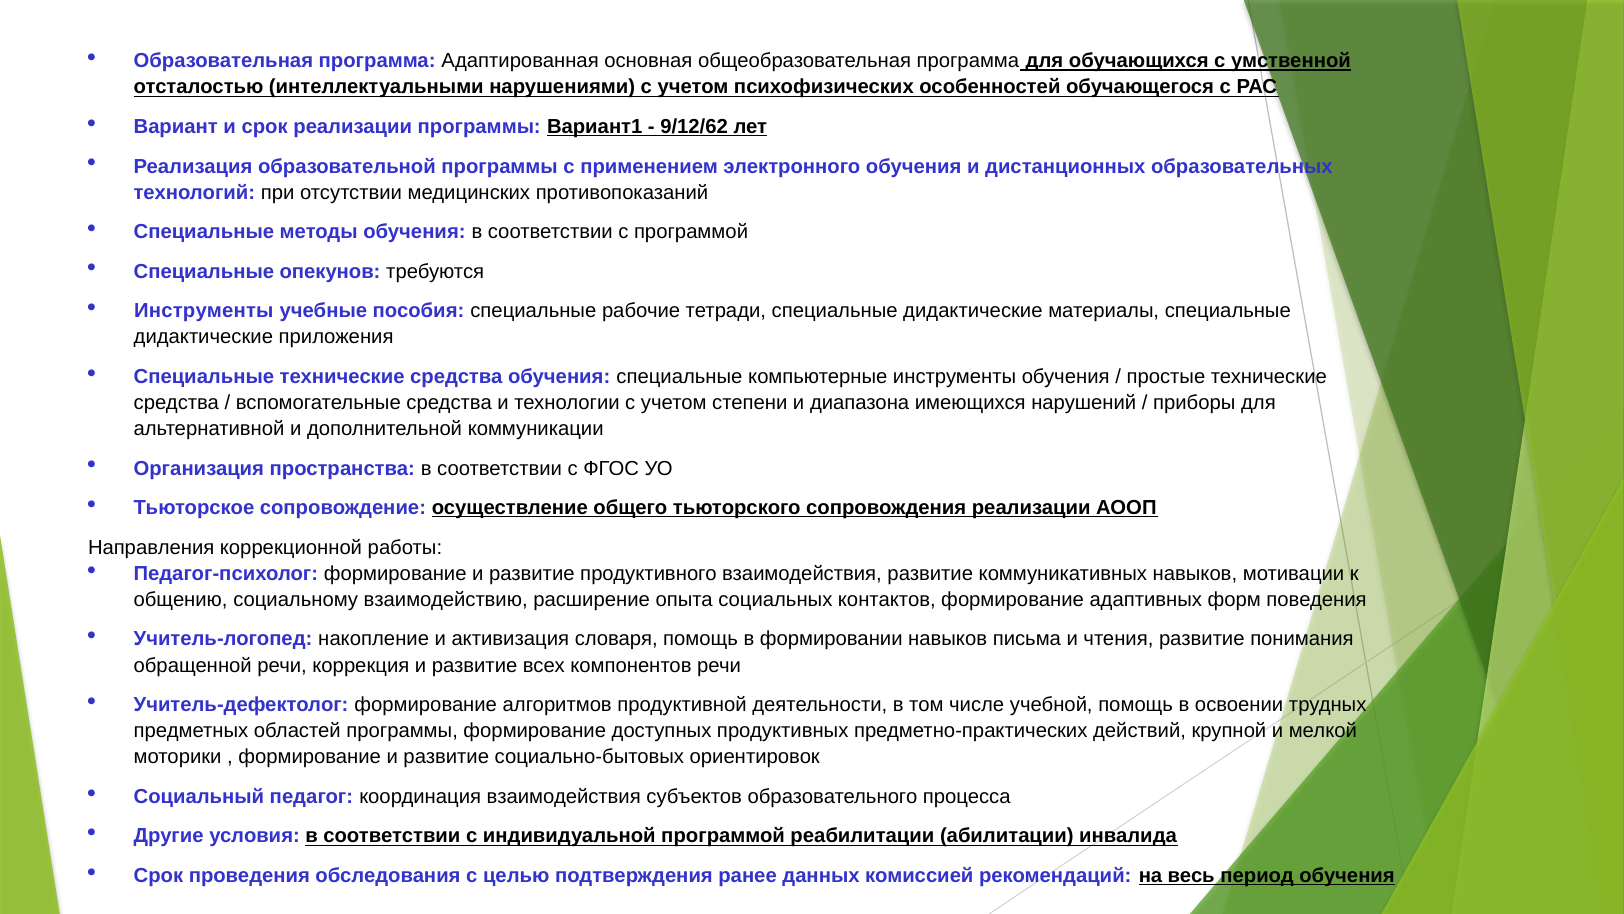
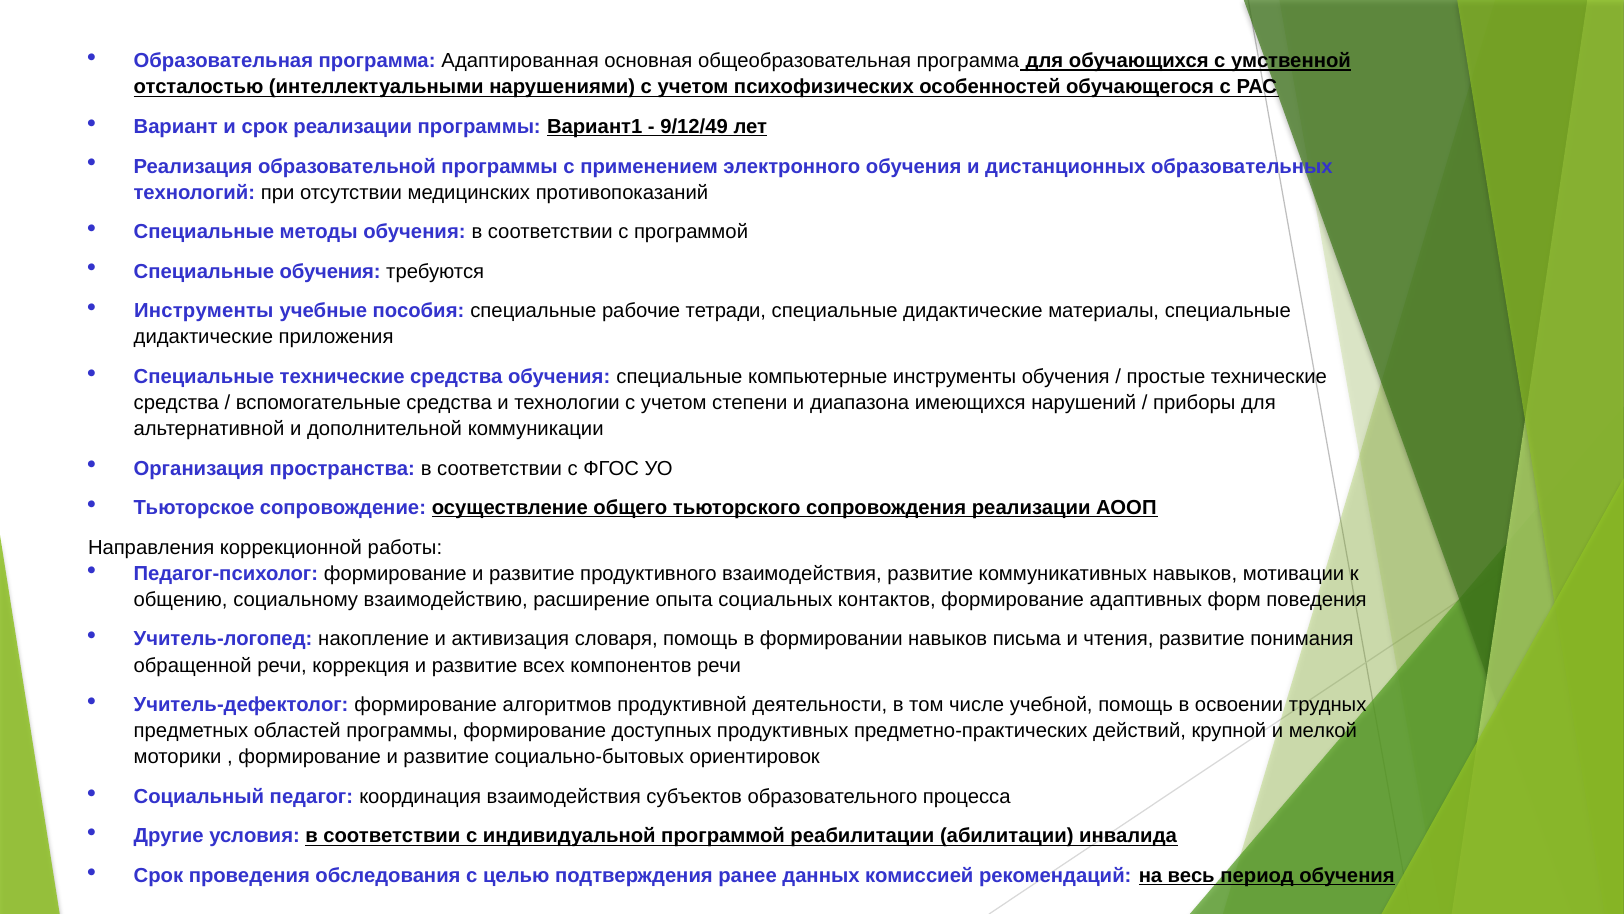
9/12/62: 9/12/62 -> 9/12/49 (694, 127)
Специальные опекунов: опекунов -> обучения (330, 271)
